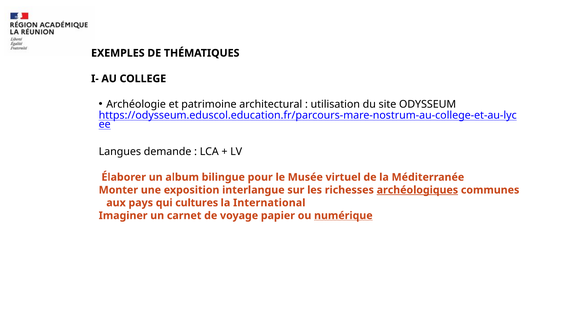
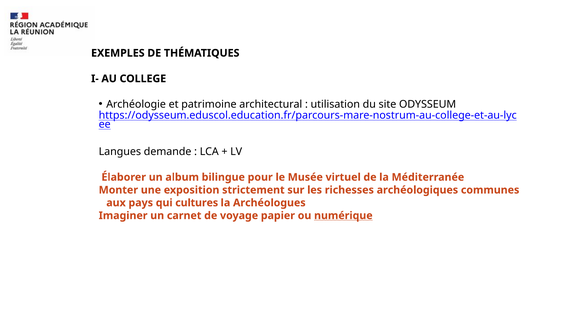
interlangue: interlangue -> strictement (253, 190)
archéologiques underline: present -> none (417, 190)
International: International -> Archéologues (269, 202)
